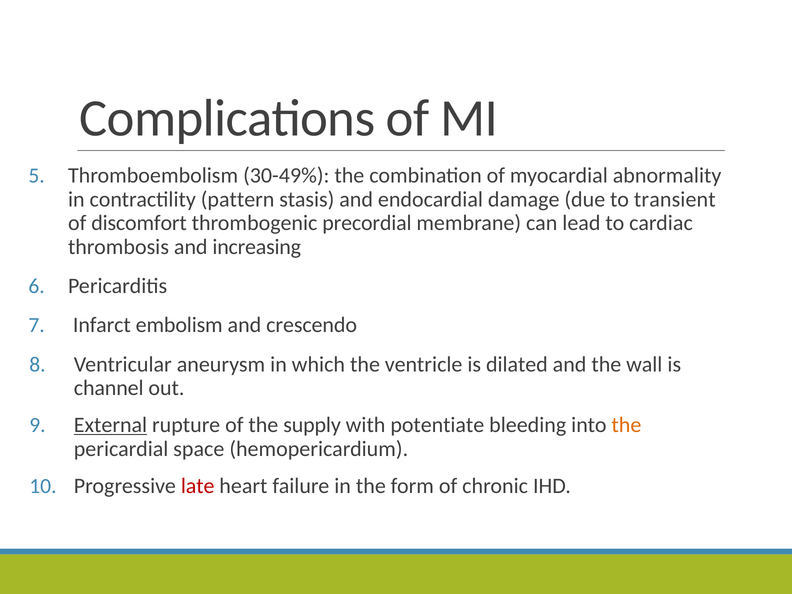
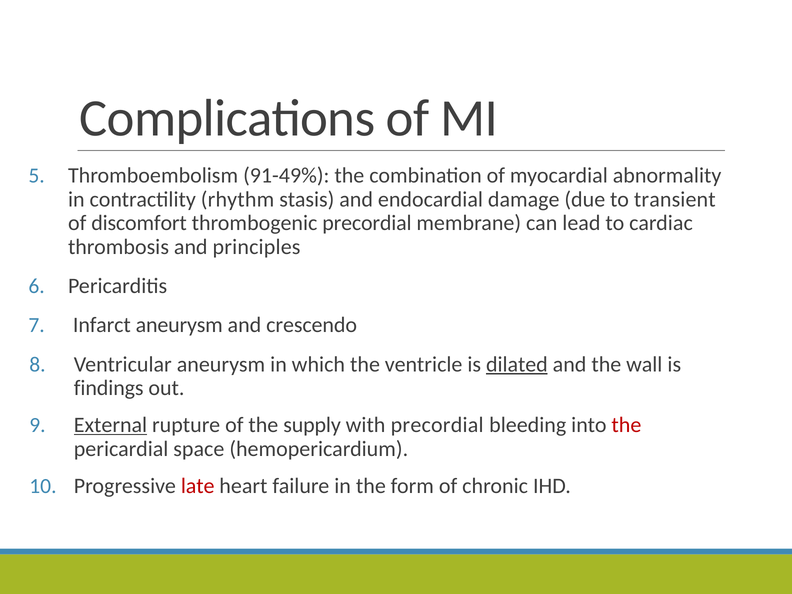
30-49%: 30-49% -> 91-49% (286, 176)
pattern: pattern -> rhythm (238, 199)
increasing: increasing -> principles (257, 247)
Infarct embolism: embolism -> aneurysm (179, 325)
dilated underline: none -> present (517, 364)
channel: channel -> findings (109, 388)
with potentiate: potentiate -> precordial (437, 425)
the colour: orange -> red (626, 425)
